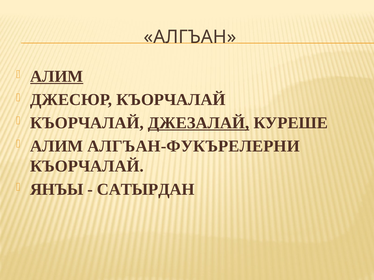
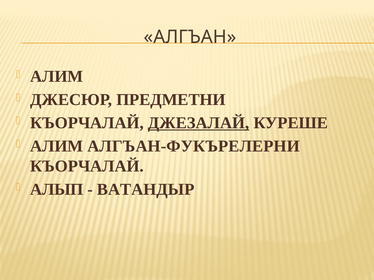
АЛИМ underline: present -> none (57, 77)
ДЖЕСЮР КЪОРЧАЛАЙ: КЪОРЧАЛАЙ -> ПРЕДМЕТНИ (171, 100)
ЯНЪЫ: ЯНЪЫ -> АЛЫП (57, 190)
САТЫРДАН: САТЫРДАН -> ВАТАНДЫР (146, 190)
